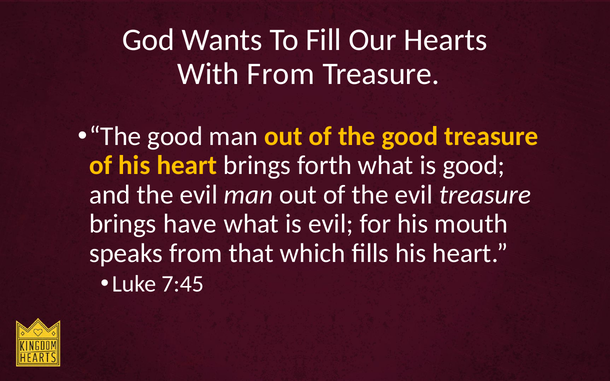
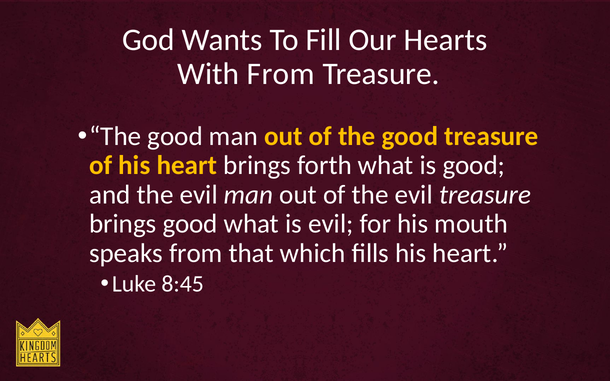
brings have: have -> good (190, 224)
7:45: 7:45 -> 8:45 (183, 284)
